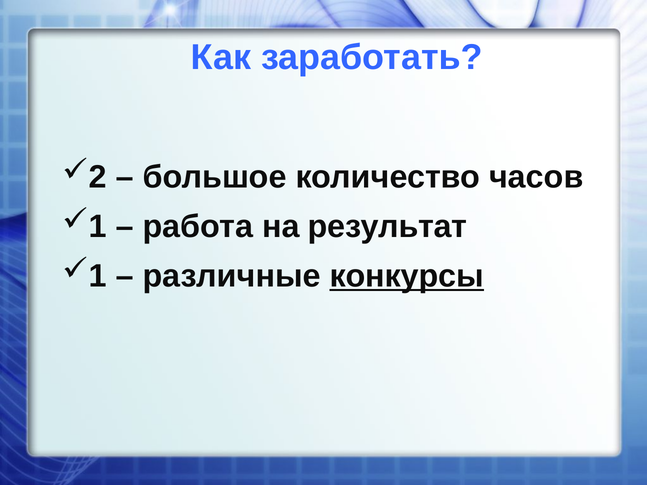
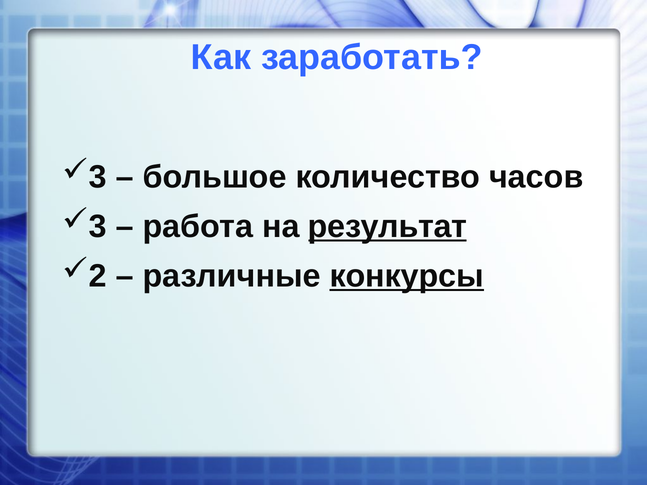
2: 2 -> 3 (98, 177)
1: 1 -> 3 (98, 227)
результат underline: none -> present (388, 227)
1: 1 -> 2 (98, 276)
